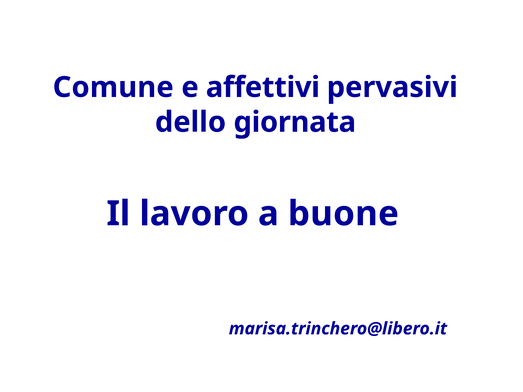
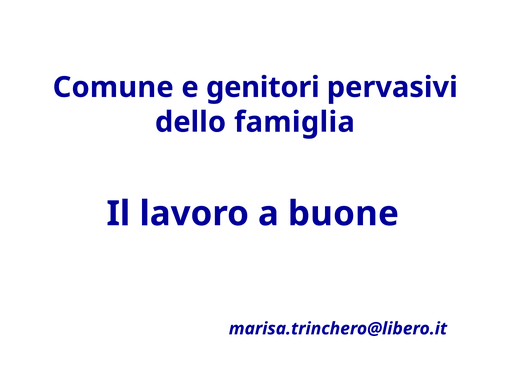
affettivi: affettivi -> genitori (263, 87)
giornata: giornata -> famiglia (294, 122)
